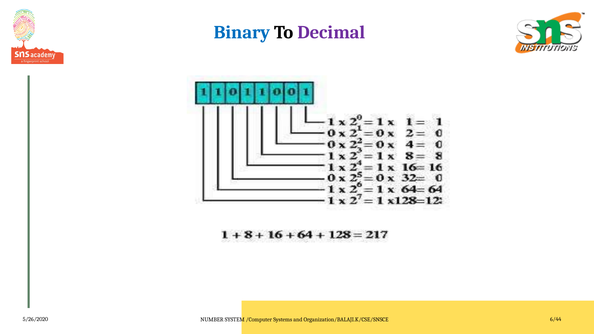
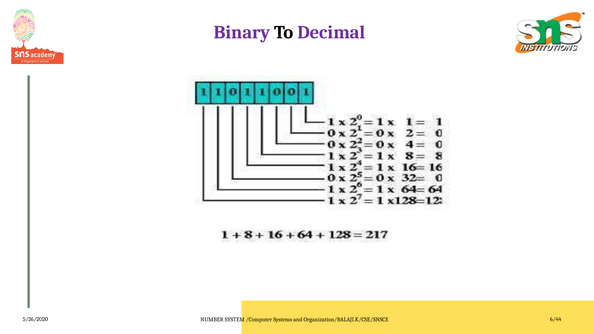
Binary colour: blue -> purple (242, 32)
